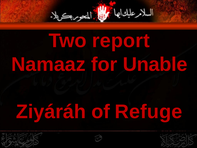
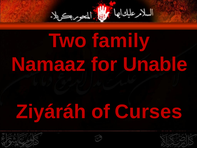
report: report -> family (121, 41)
Refuge: Refuge -> Curses (149, 112)
